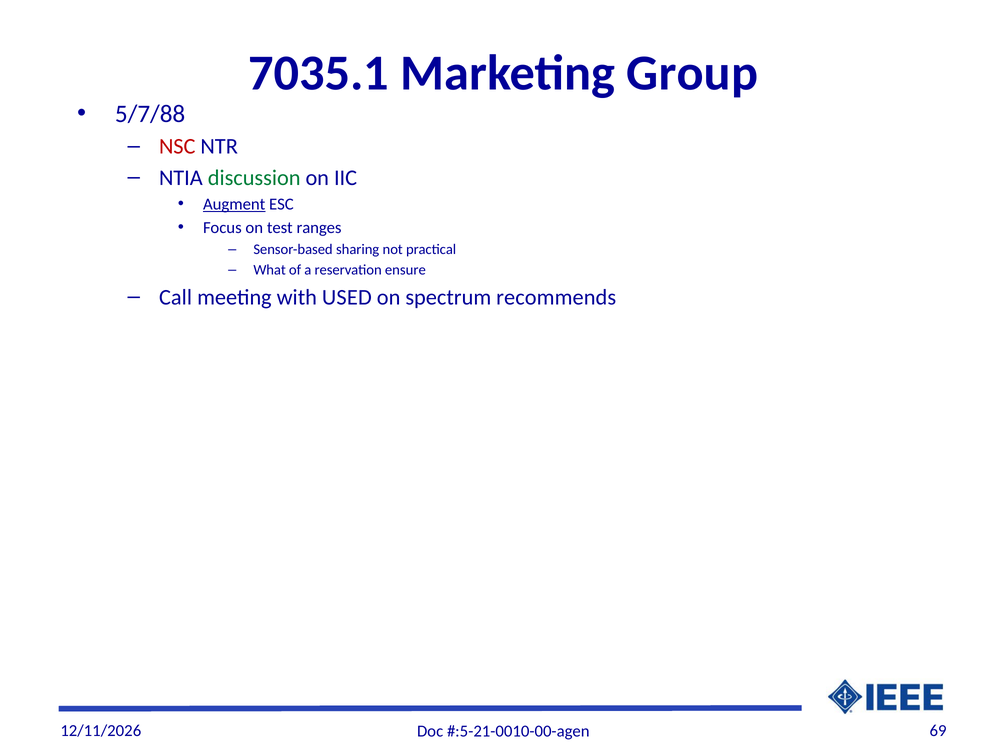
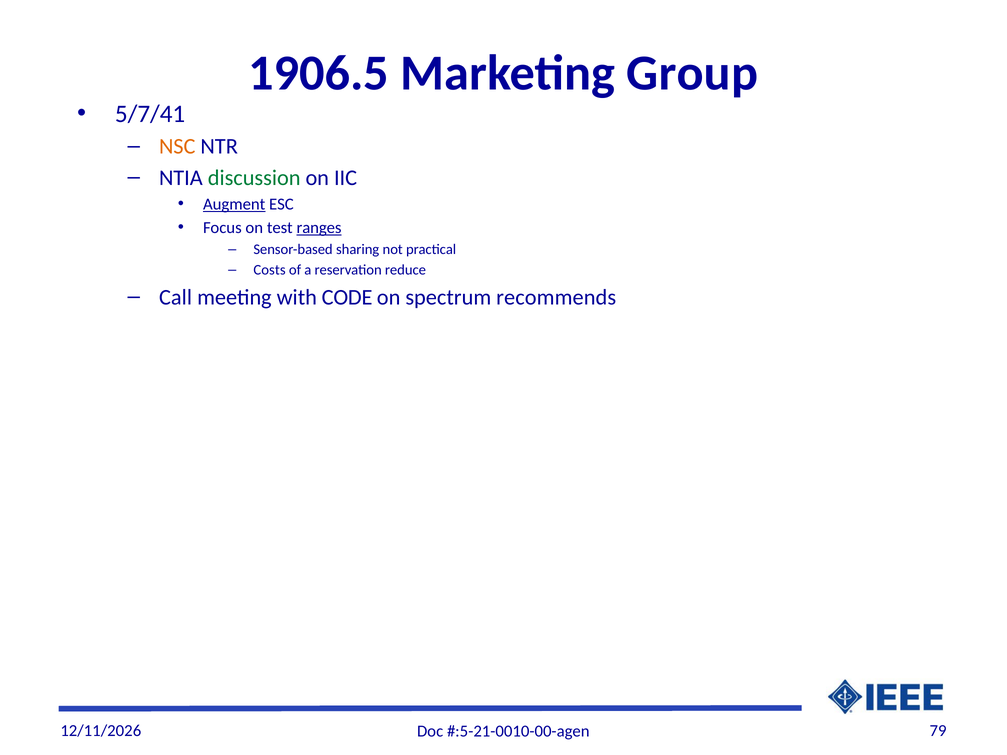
7035.1: 7035.1 -> 1906.5 (319, 73)
5/7/88: 5/7/88 -> 5/7/41 (150, 114)
NSC colour: red -> orange (177, 147)
ranges underline: none -> present (319, 228)
What: What -> Costs (270, 270)
ensure: ensure -> reduce (405, 270)
USED: USED -> CODE (347, 297)
69: 69 -> 79 (938, 731)
